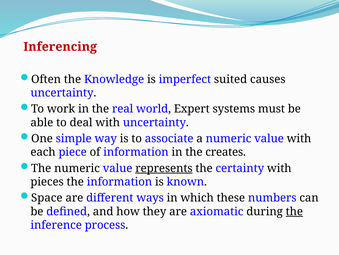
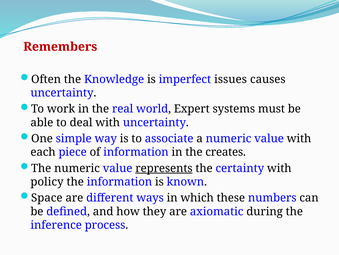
Inferencing: Inferencing -> Remembers (60, 47)
suited: suited -> issues (231, 79)
pieces: pieces -> policy (47, 181)
the underline: present -> none (294, 211)
